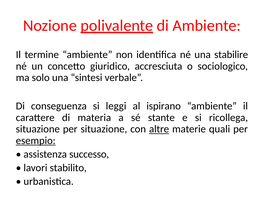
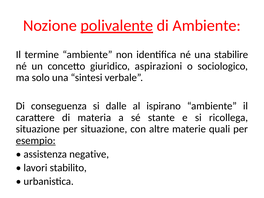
accresciuta: accresciuta -> aspirazioni (158, 66)
leggi: leggi -> dalle (116, 106)
altre underline: present -> none (159, 129)
successo: successo -> negative (89, 154)
